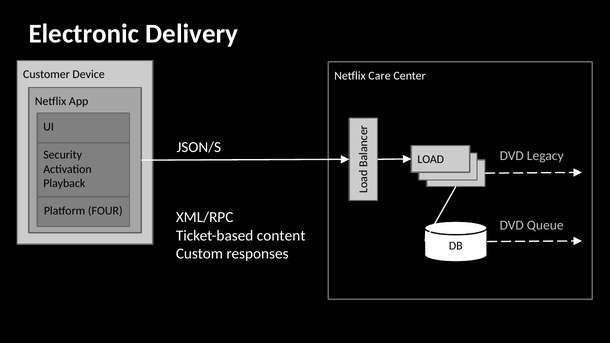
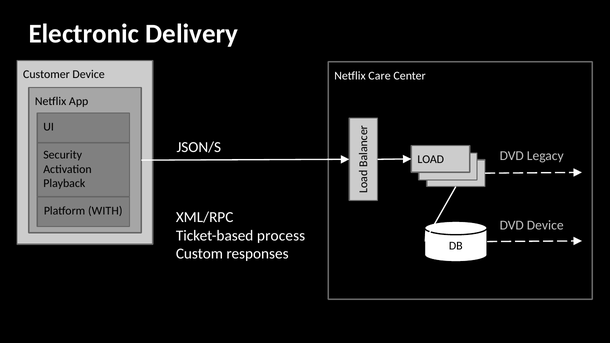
FOUR: FOUR -> WITH (105, 211)
DVD Queue: Queue -> Device (545, 225)
content: content -> process (281, 236)
